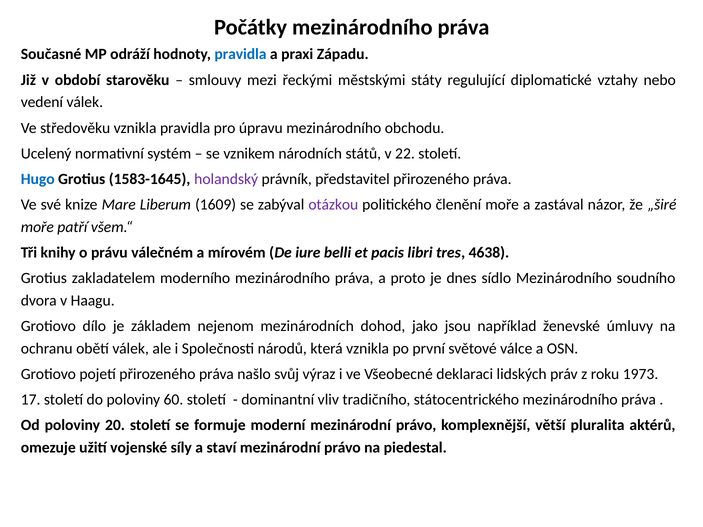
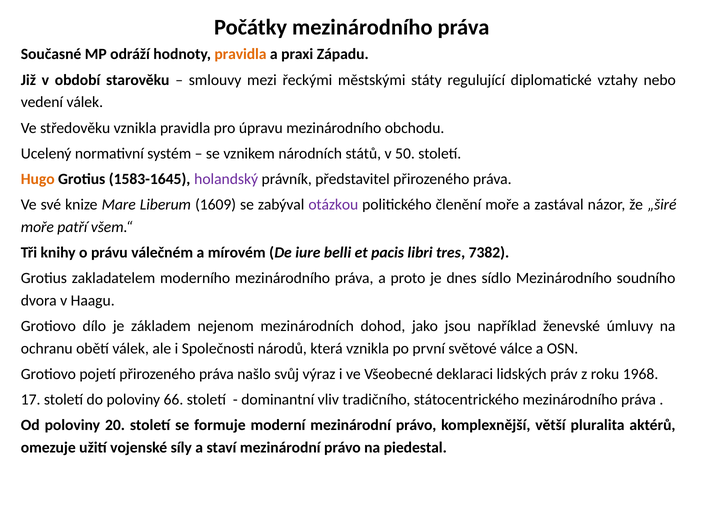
pravidla colour: blue -> orange (240, 54)
22: 22 -> 50 (405, 153)
Hugo colour: blue -> orange (38, 179)
4638: 4638 -> 7382 (489, 253)
1973: 1973 -> 1968 (641, 374)
60: 60 -> 66 (173, 400)
